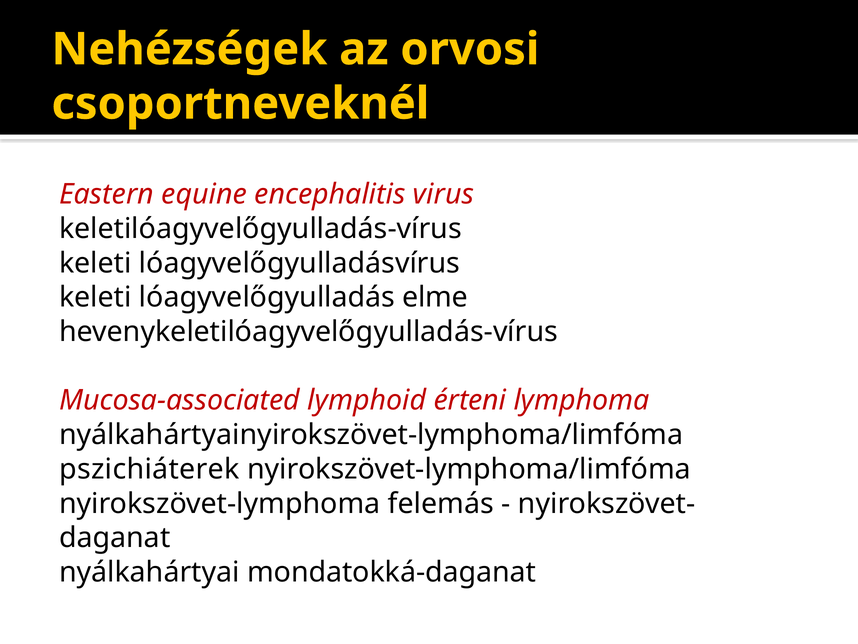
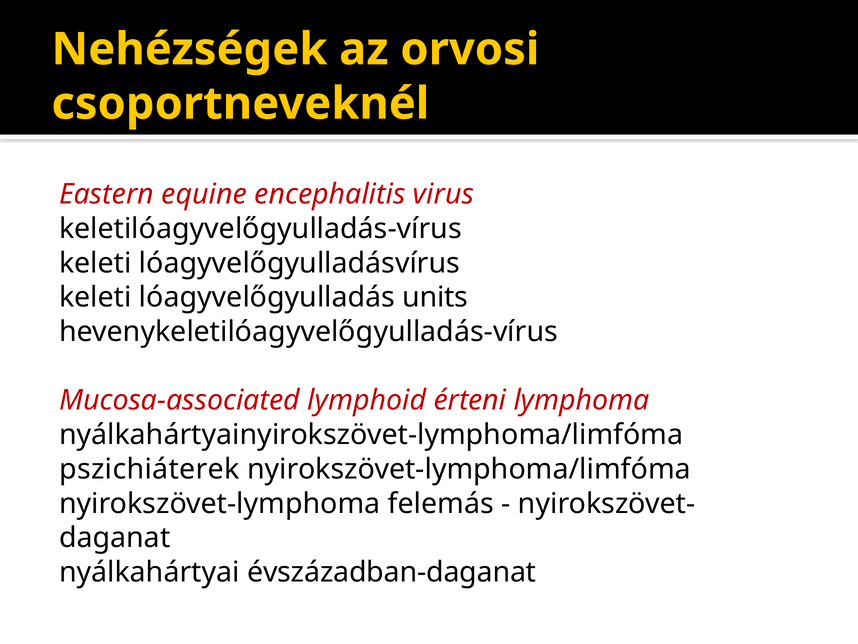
elme: elme -> units (435, 297)
mondatokká-daganat: mondatokká-daganat -> évszázadban-daganat (392, 572)
